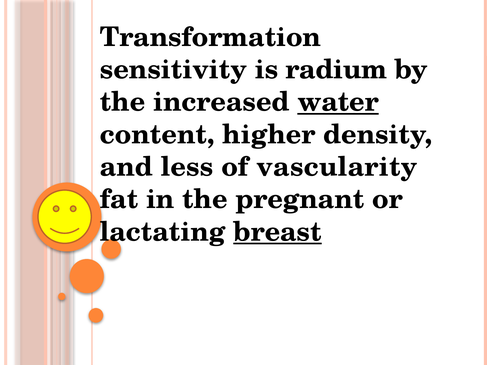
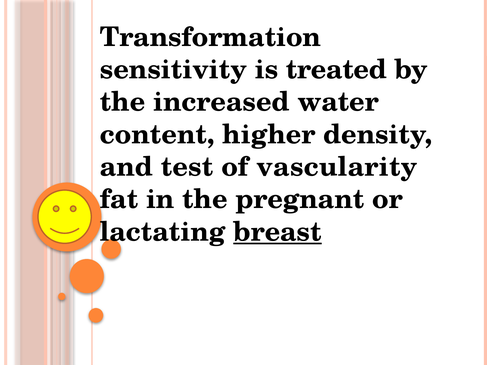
radium: radium -> treated (336, 70)
water underline: present -> none (338, 102)
less: less -> test (187, 167)
